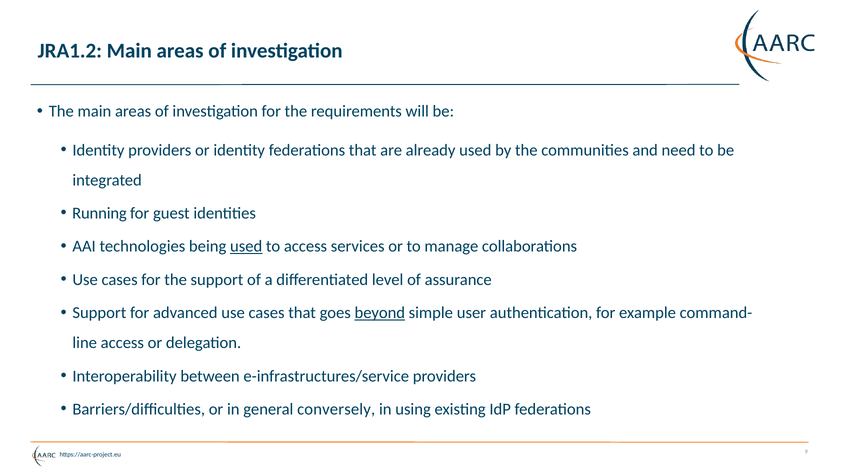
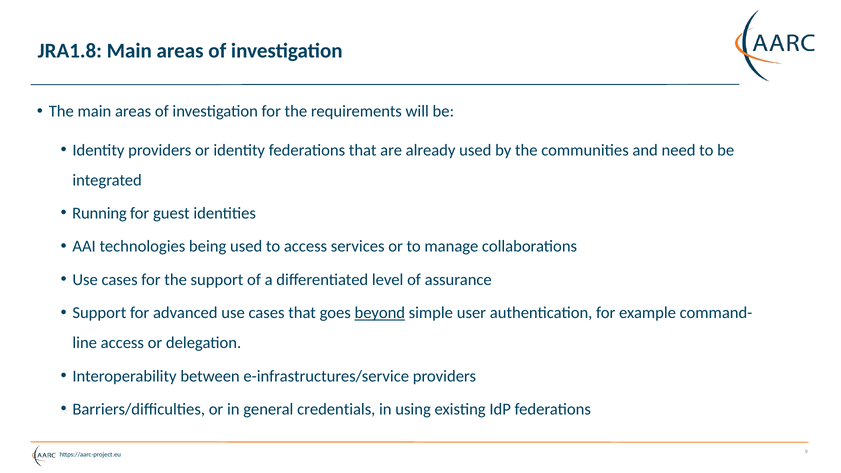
JRA1.2: JRA1.2 -> JRA1.8 (70, 51)
used underline: present -> none (246, 246)
conversely: conversely -> credentials (336, 409)
